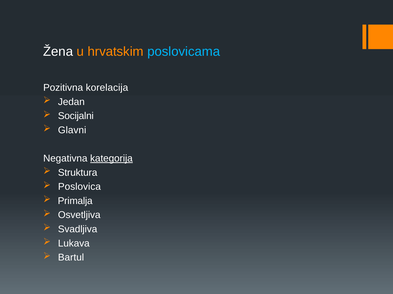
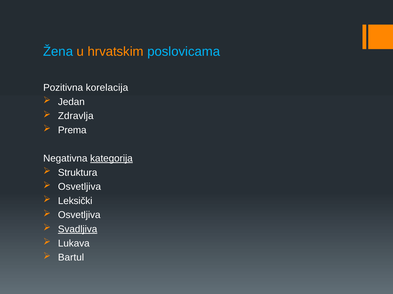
Žena colour: white -> light blue (58, 52)
Socijalni: Socijalni -> Zdravlja (76, 116)
Glavni: Glavni -> Prema (72, 130)
Poslovica: Poslovica -> Osvetljiva (79, 187)
Primalja: Primalja -> Leksički (75, 201)
Svadljiva underline: none -> present (78, 230)
